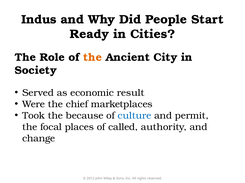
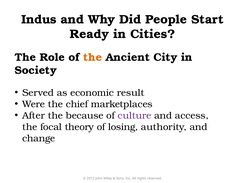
Took: Took -> After (34, 116)
culture colour: blue -> purple (135, 116)
permit: permit -> access (192, 116)
places: places -> theory (79, 127)
called: called -> losing (123, 127)
